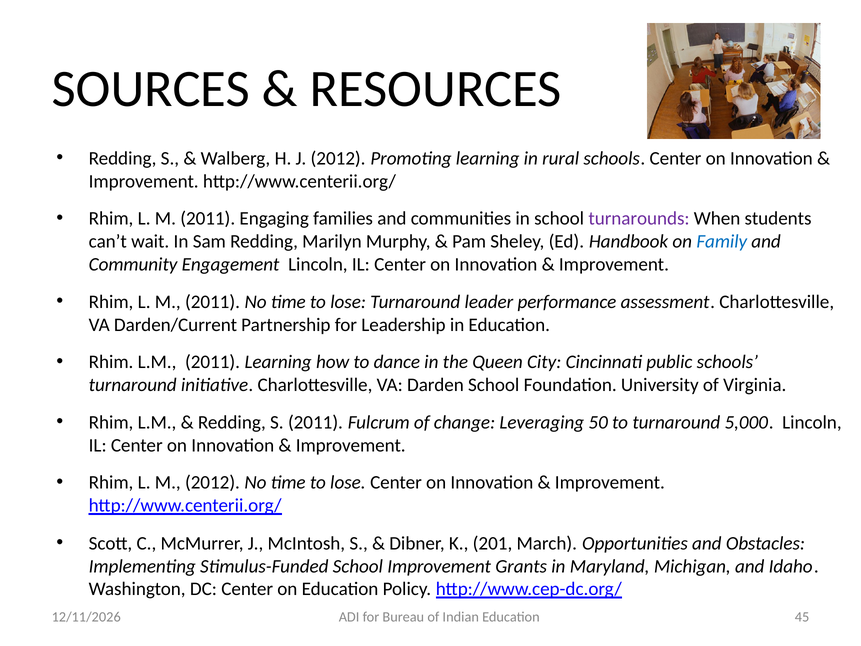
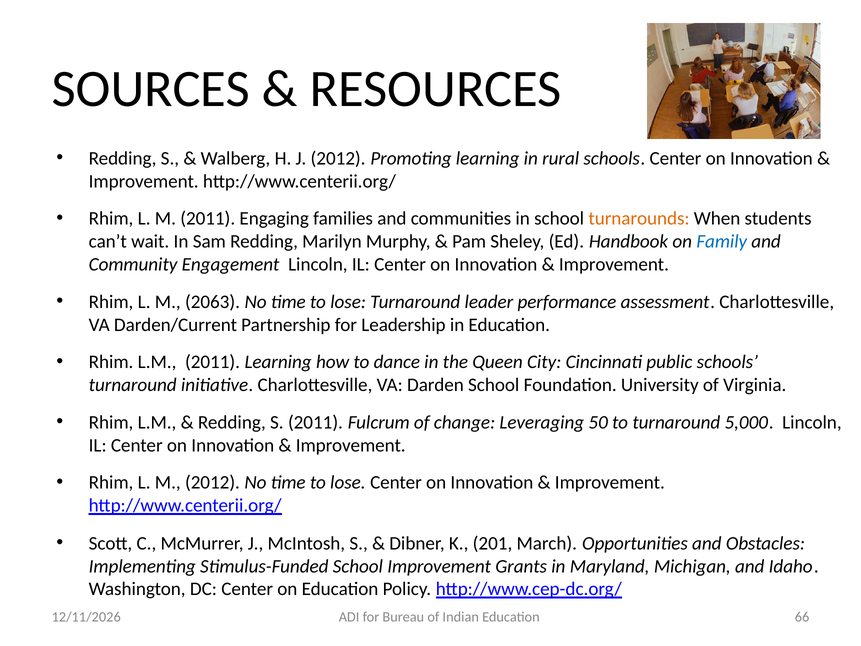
turnarounds colour: purple -> orange (639, 218)
2011: 2011 -> 2063 (213, 302)
45: 45 -> 66 (802, 617)
